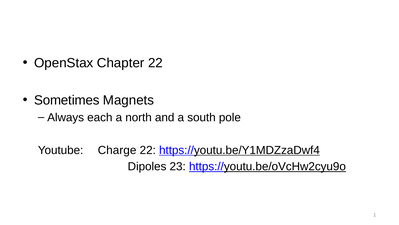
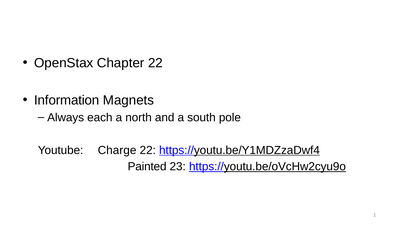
Sometimes: Sometimes -> Information (67, 100)
Dipoles: Dipoles -> Painted (147, 166)
